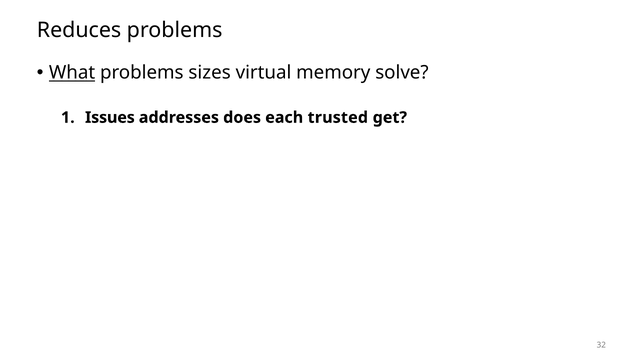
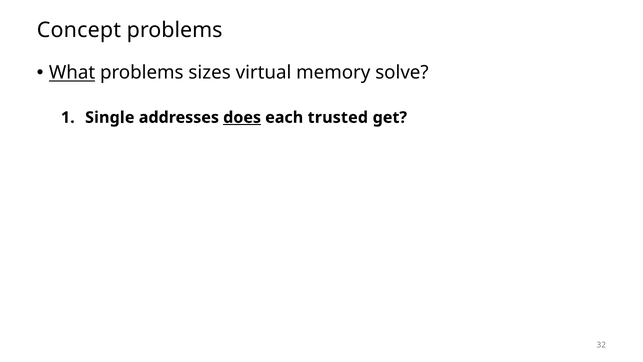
Reduces: Reduces -> Concept (79, 30)
Issues: Issues -> Single (110, 117)
does underline: none -> present (242, 117)
